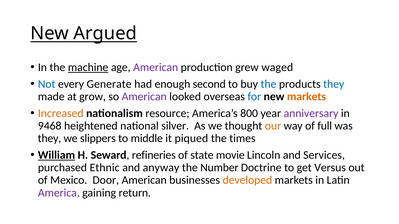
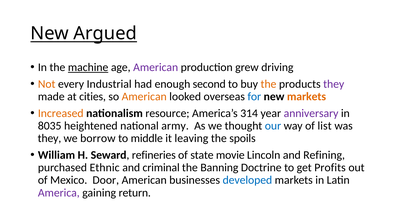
waged: waged -> driving (277, 67)
Not colour: blue -> orange (47, 84)
Generate: Generate -> Industrial (109, 84)
the colour: blue -> orange (269, 84)
they colour: blue -> purple (334, 84)
grow: grow -> cities (93, 97)
American colour: purple -> orange (144, 97)
800: 800 -> 314 (249, 113)
9468: 9468 -> 8035 (50, 126)
silver: silver -> army (175, 126)
our colour: orange -> blue (273, 126)
full: full -> list (325, 126)
slippers: slippers -> borrow (98, 139)
piqued: piqued -> leaving (191, 139)
times: times -> spoils (242, 139)
William underline: present -> none (56, 155)
Services: Services -> Refining (324, 155)
anyway: anyway -> criminal (161, 168)
Number: Number -> Banning (219, 168)
Versus: Versus -> Profits (330, 168)
developed colour: orange -> blue (247, 181)
